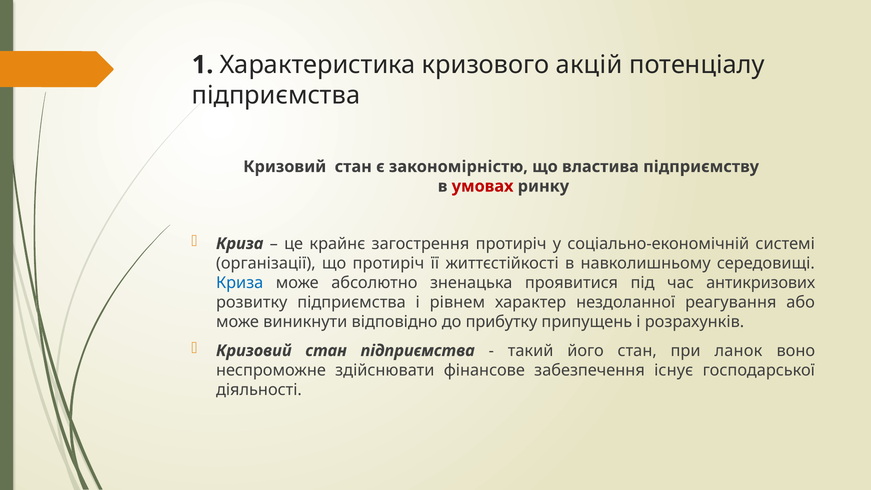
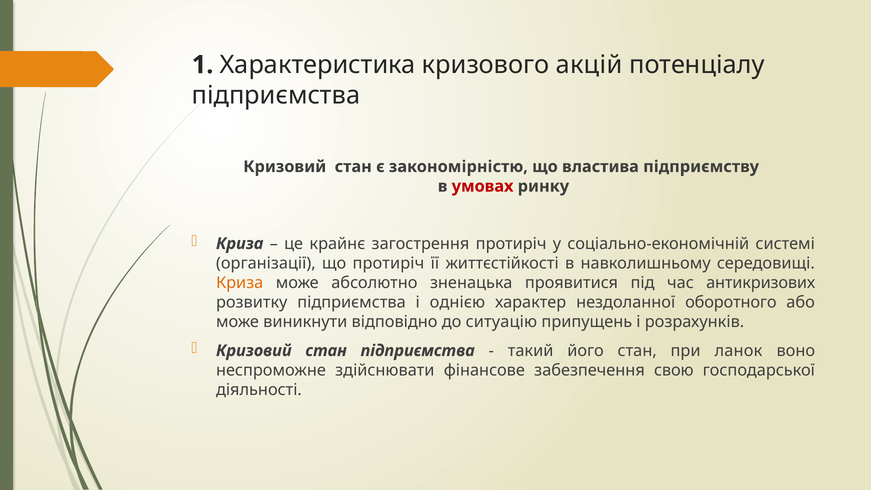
Криза colour: blue -> orange (240, 283)
рівнем: рівнем -> однією (457, 302)
реагування: реагування -> оборотного (731, 302)
прибутку: прибутку -> ситуацію (501, 322)
існує: існує -> свою (674, 370)
